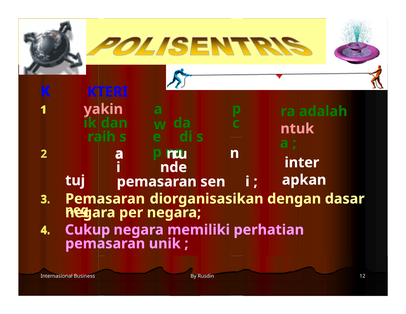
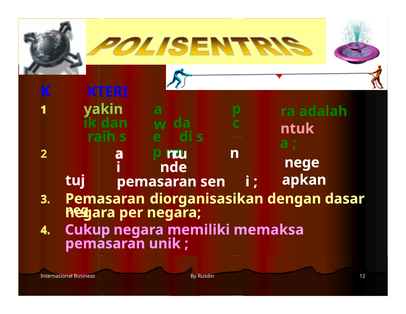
yakin colour: pink -> light green (103, 109)
inter: inter -> nege (302, 162)
perhatian: perhatian -> memaksa (269, 230)
